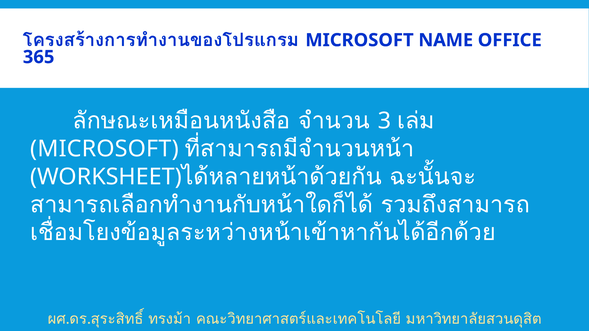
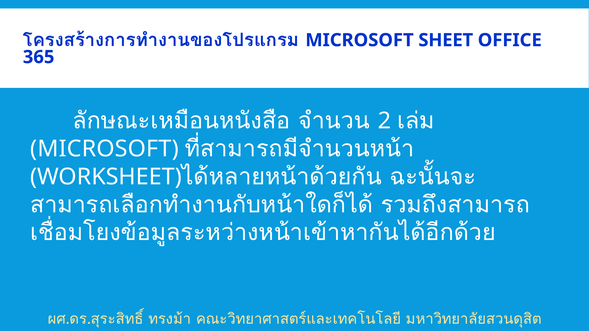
NAME: NAME -> SHEET (446, 40)
3: 3 -> 2 (384, 121)
